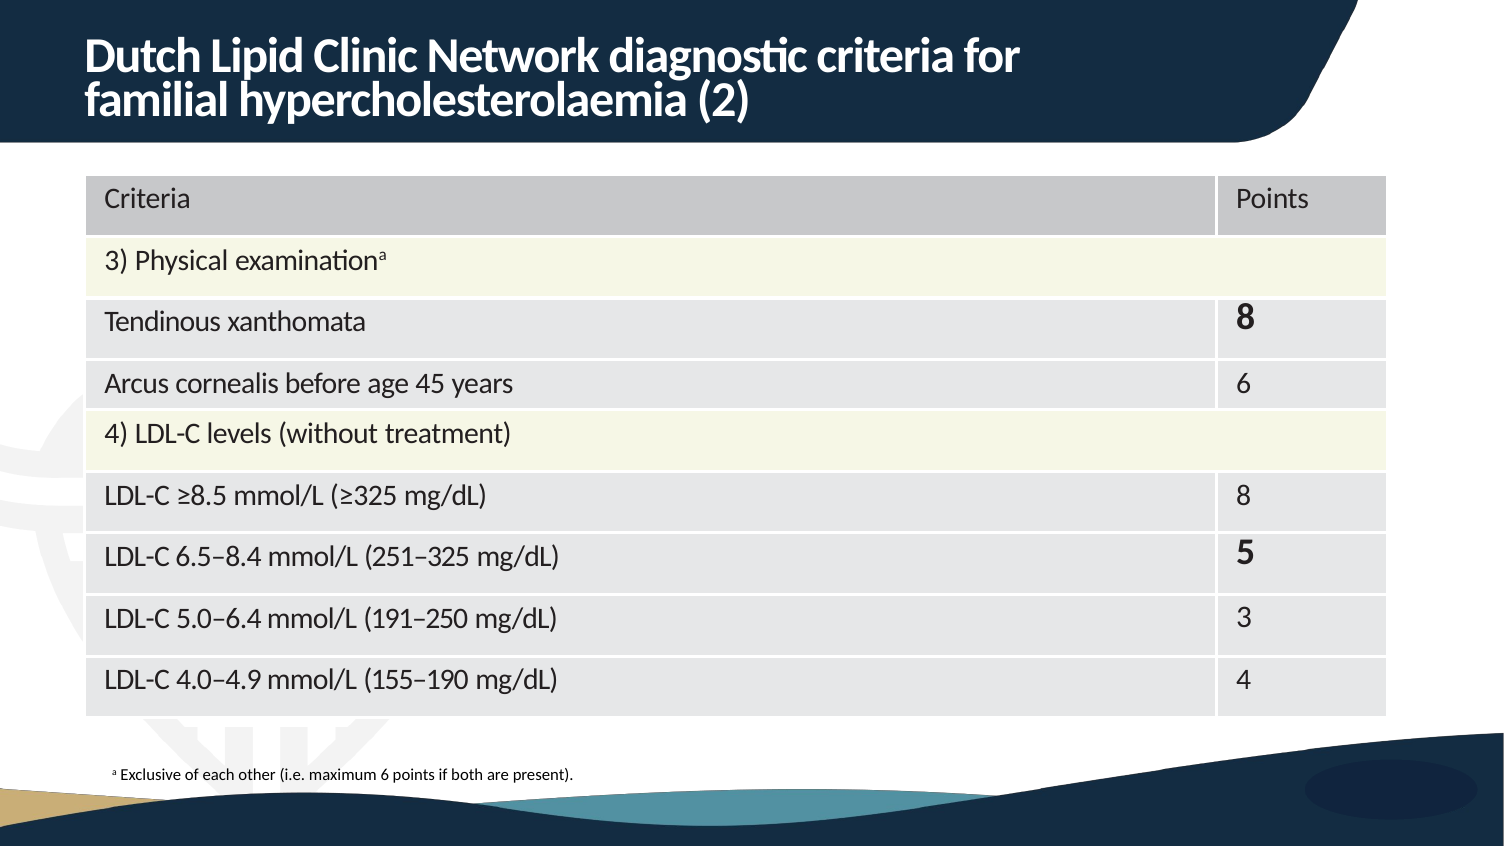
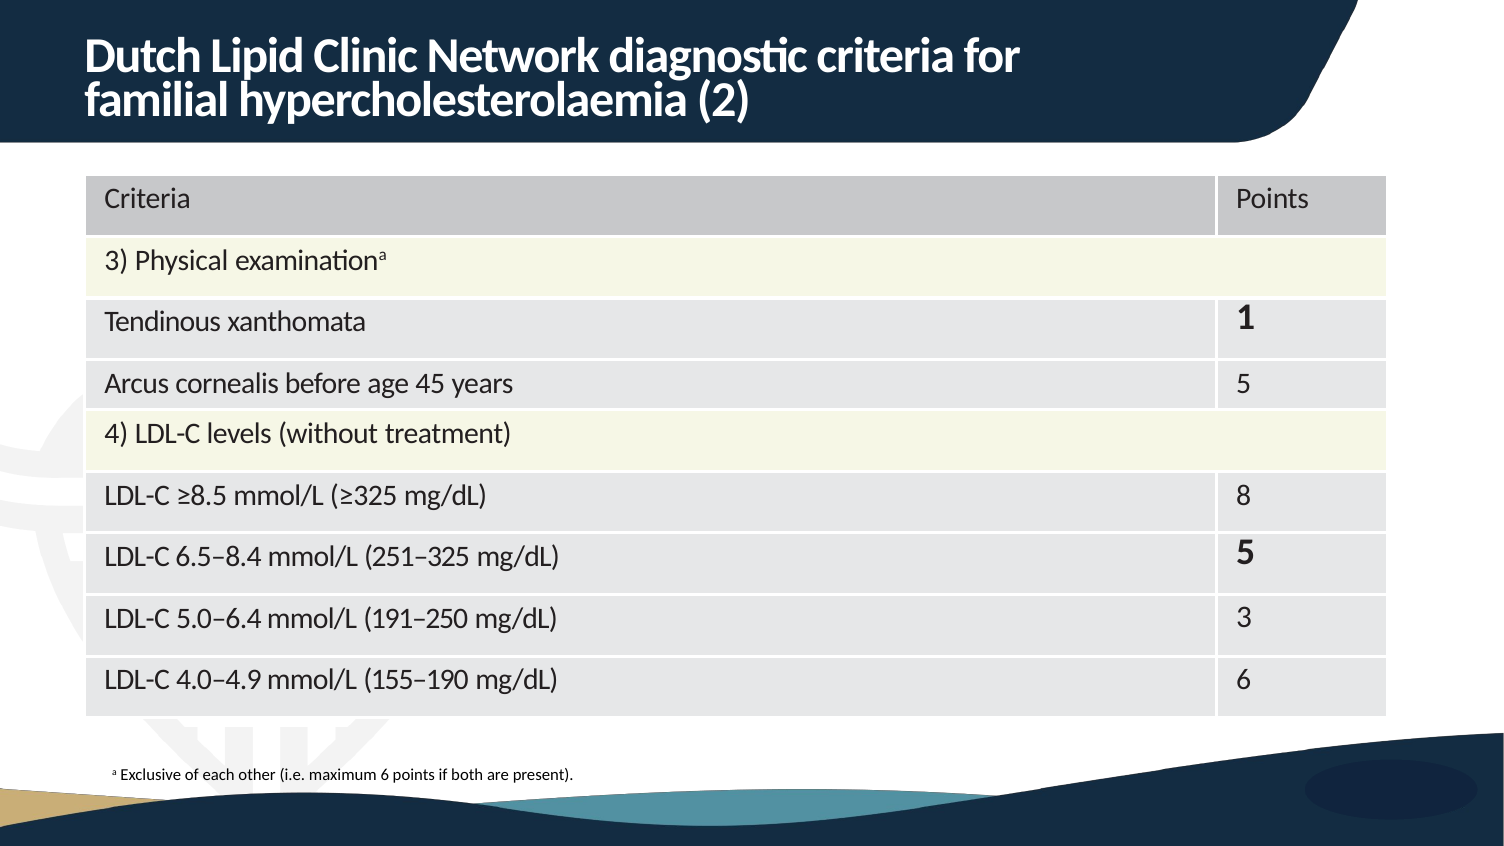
xanthomata 8: 8 -> 1 (1246, 317)
years 6: 6 -> 5 (1244, 384)
mg/dL 4: 4 -> 6 (1244, 680)
